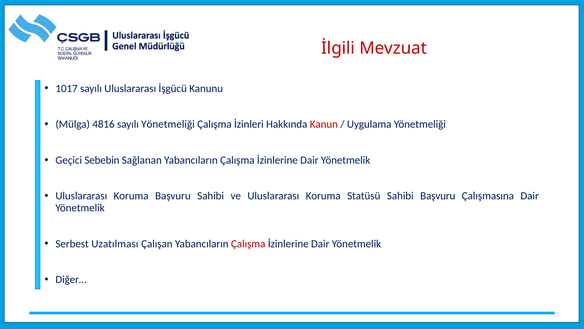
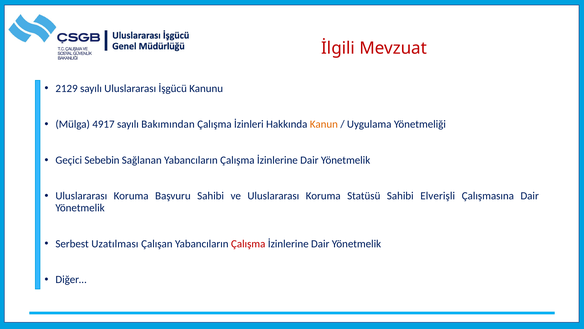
1017: 1017 -> 2129 (67, 88)
4816: 4816 -> 4917 (103, 124)
sayılı Yönetmeliği: Yönetmeliği -> Bakımından (168, 124)
Kanun colour: red -> orange (324, 124)
Sahibi Başvuru: Başvuru -> Elverişli (438, 196)
